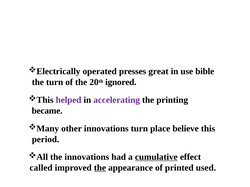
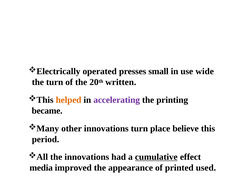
great: great -> small (159, 72)
bible: bible -> wide (205, 72)
ignored: ignored -> written (121, 82)
helped colour: purple -> orange (69, 100)
called: called -> media (41, 168)
the underline: present -> none (100, 168)
